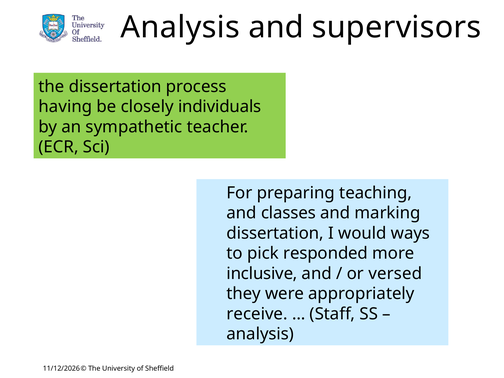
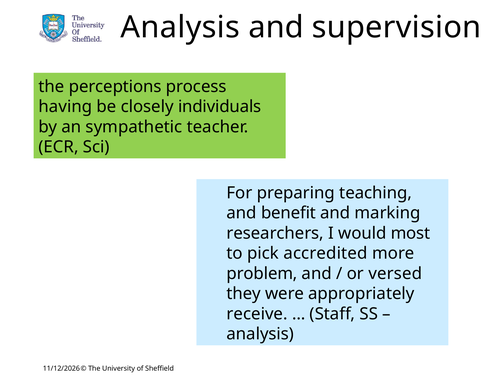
supervisors: supervisors -> supervision (396, 27)
the dissertation: dissertation -> perceptions (115, 87)
classes: classes -> benefit (288, 213)
dissertation: dissertation -> researchers (275, 233)
ways: ways -> most (411, 233)
responded: responded -> accredited (325, 253)
inclusive: inclusive -> problem (262, 273)
